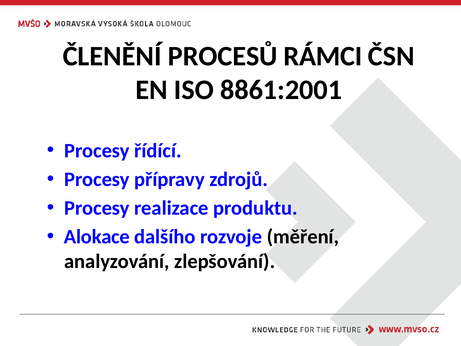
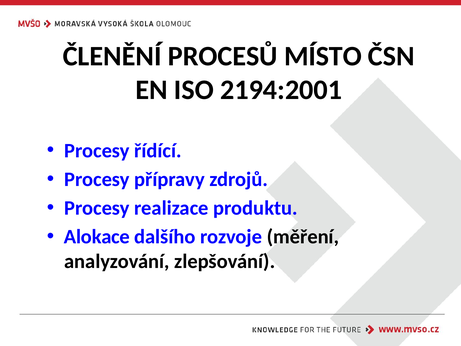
RÁMCI: RÁMCI -> MÍSTO (323, 56)
8861:2001: 8861:2001 -> 2194:2001 (281, 90)
